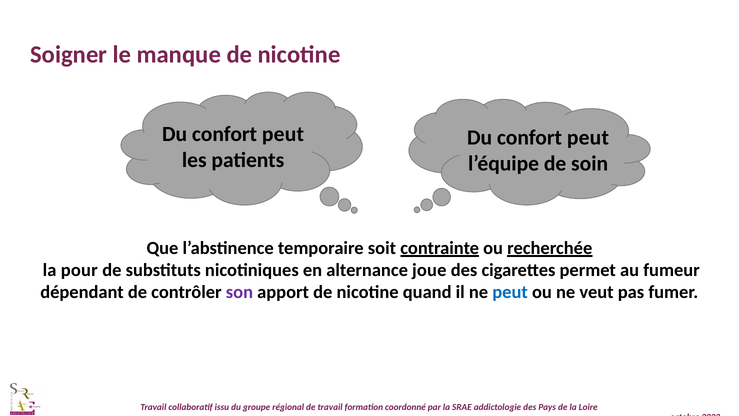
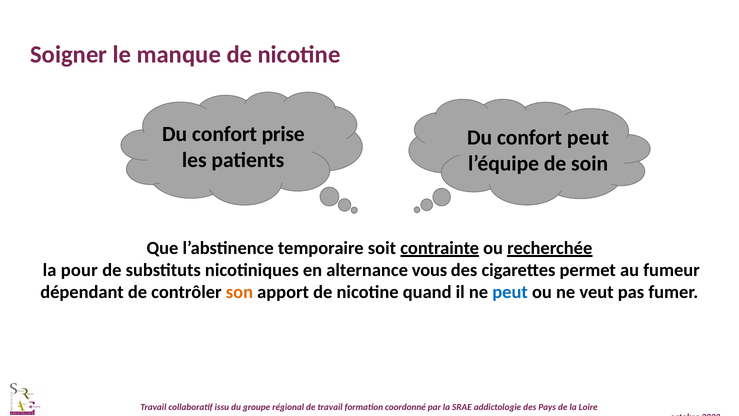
peut: peut -> prise (283, 134)
joue: joue -> vous (429, 270)
son colour: purple -> orange (239, 292)
